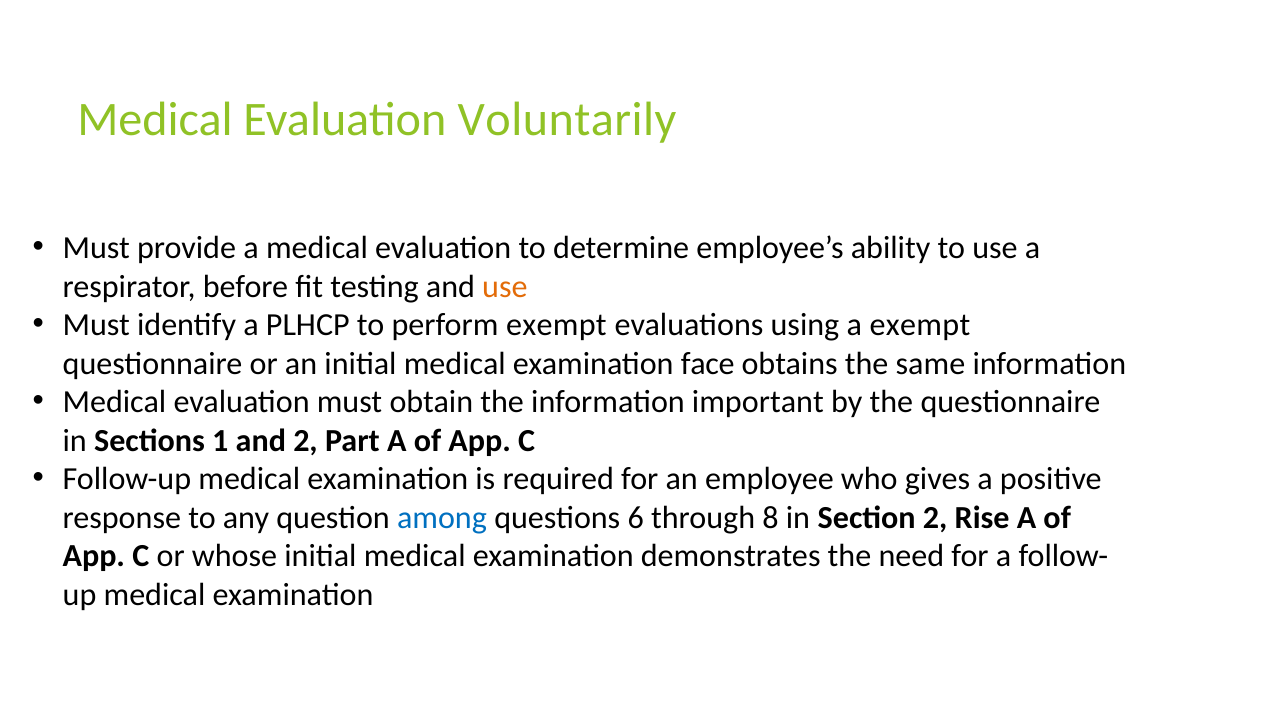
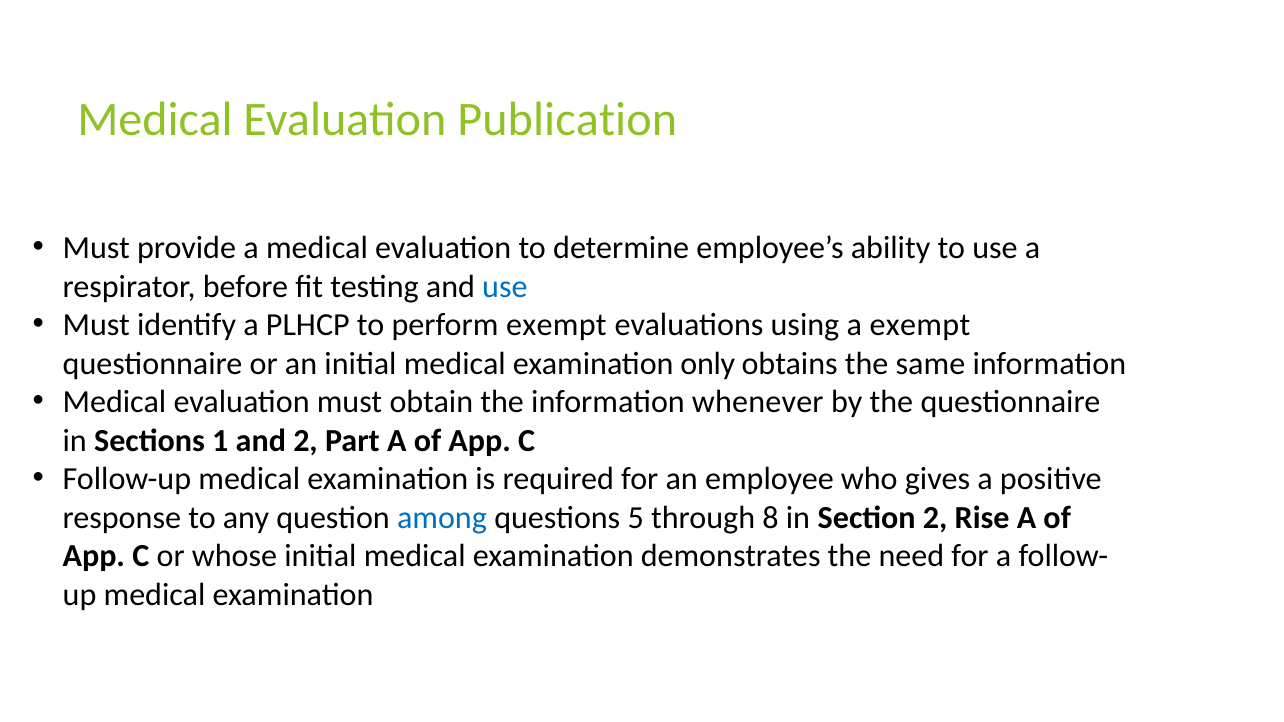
Voluntarily: Voluntarily -> Publication (567, 120)
use colour: orange -> blue (505, 287)
face: face -> only (708, 364)
important: important -> whenever (758, 402)
6: 6 -> 5 (636, 518)
